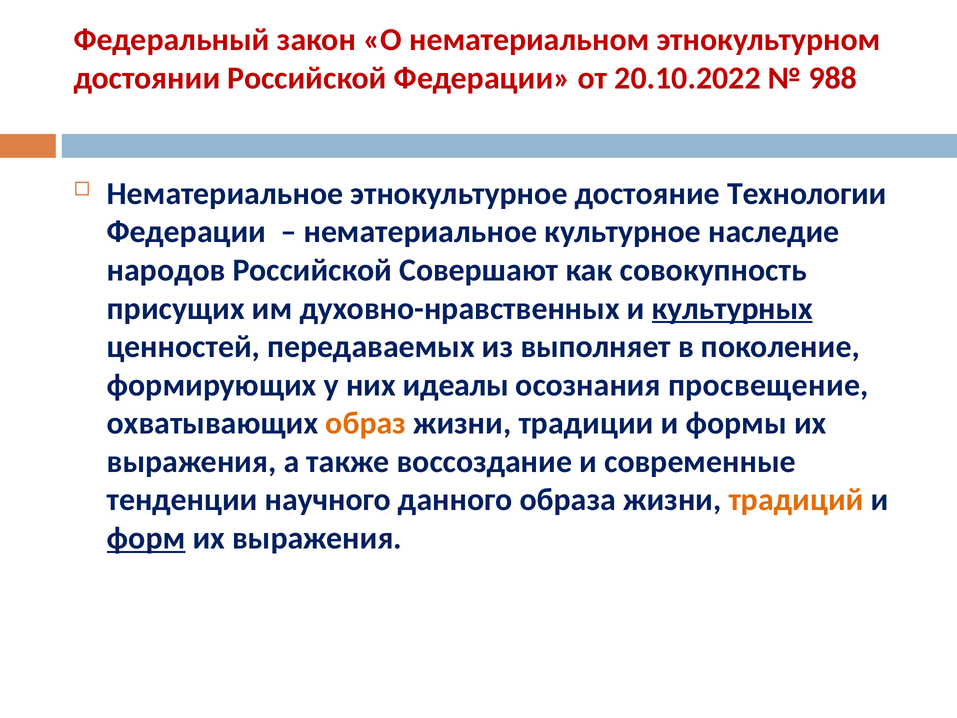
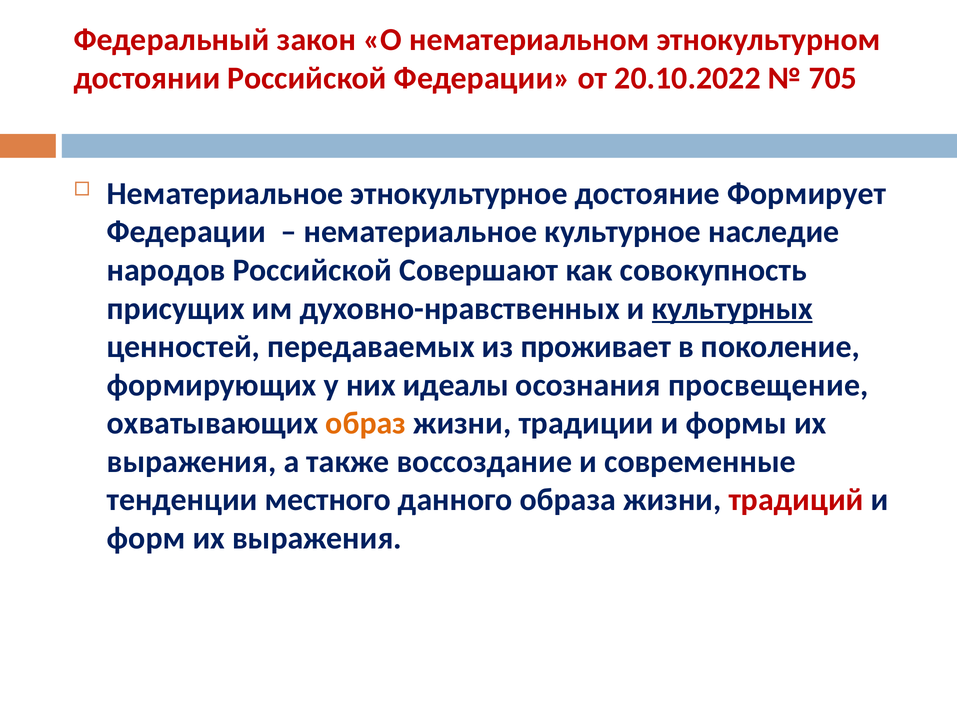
988: 988 -> 705 (833, 78)
Технологии: Технологии -> Формирует (807, 194)
выполняет: выполняет -> проживает (596, 347)
научного: научного -> местного (328, 500)
традиций colour: orange -> red (796, 500)
форм underline: present -> none (146, 538)
